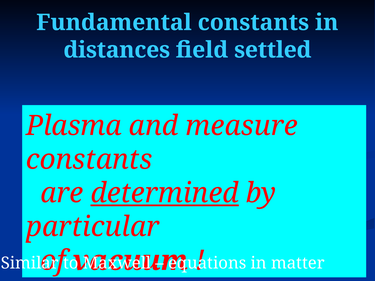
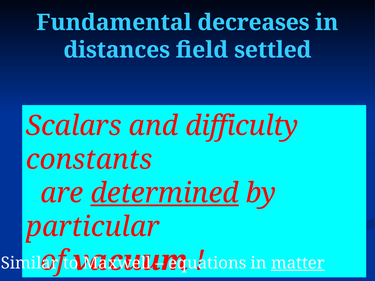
Fundamental constants: constants -> decreases (254, 23)
Plasma: Plasma -> Scalars (74, 126)
measure: measure -> difficulty (242, 126)
matter underline: none -> present (298, 263)
